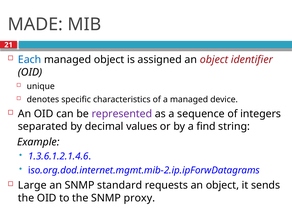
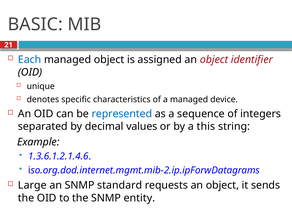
MADE: MADE -> BASIC (35, 24)
represented colour: purple -> blue (122, 114)
find: find -> this (206, 126)
proxy: proxy -> entity (139, 198)
